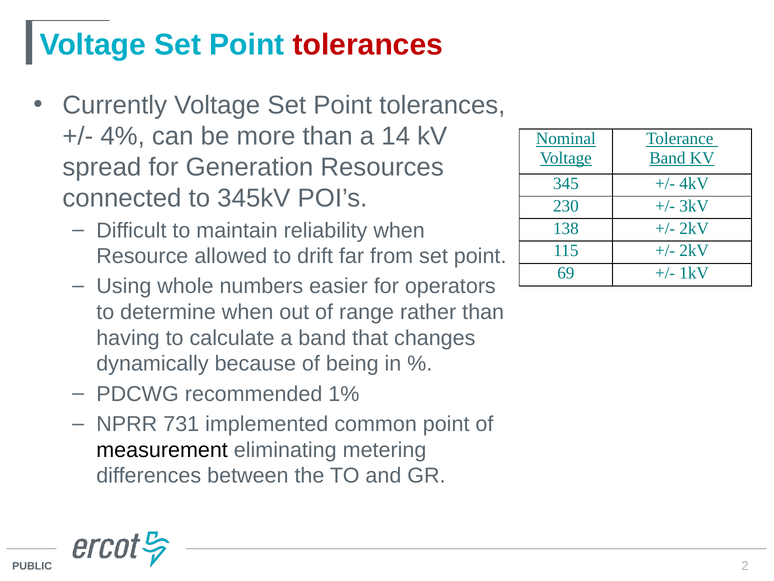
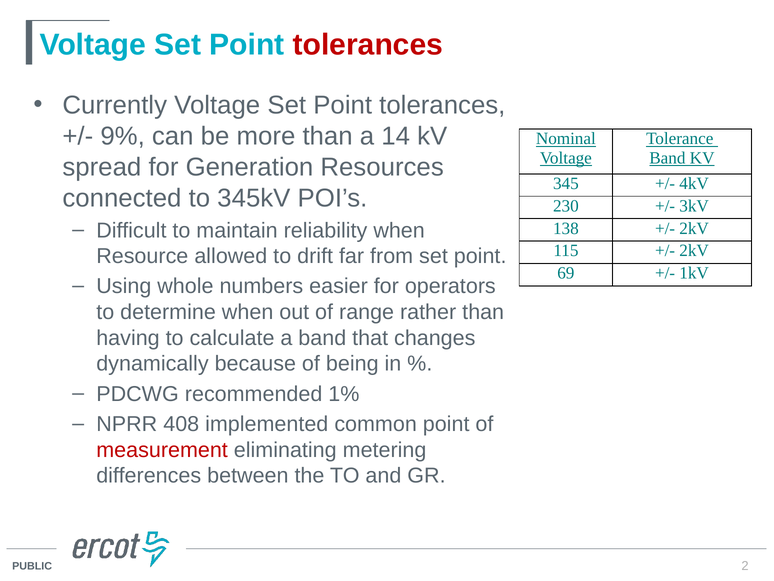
4%: 4% -> 9% (123, 136)
731: 731 -> 408 (181, 424)
measurement colour: black -> red (162, 450)
